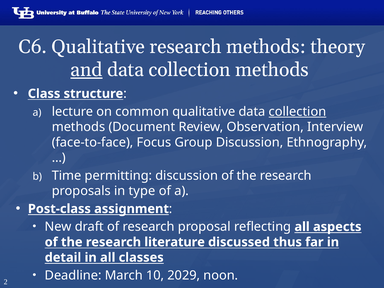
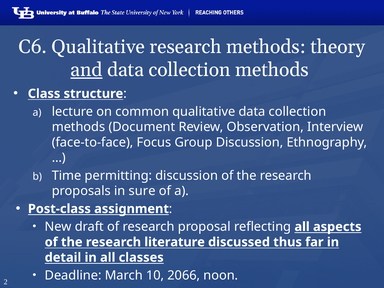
collection underline: present -> none (297, 112)
type: type -> sure (142, 191)
2029: 2029 -> 2066 (184, 275)
